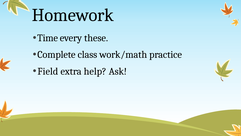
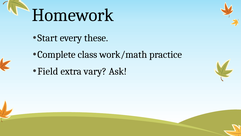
Time: Time -> Start (47, 38)
help: help -> vary (95, 71)
